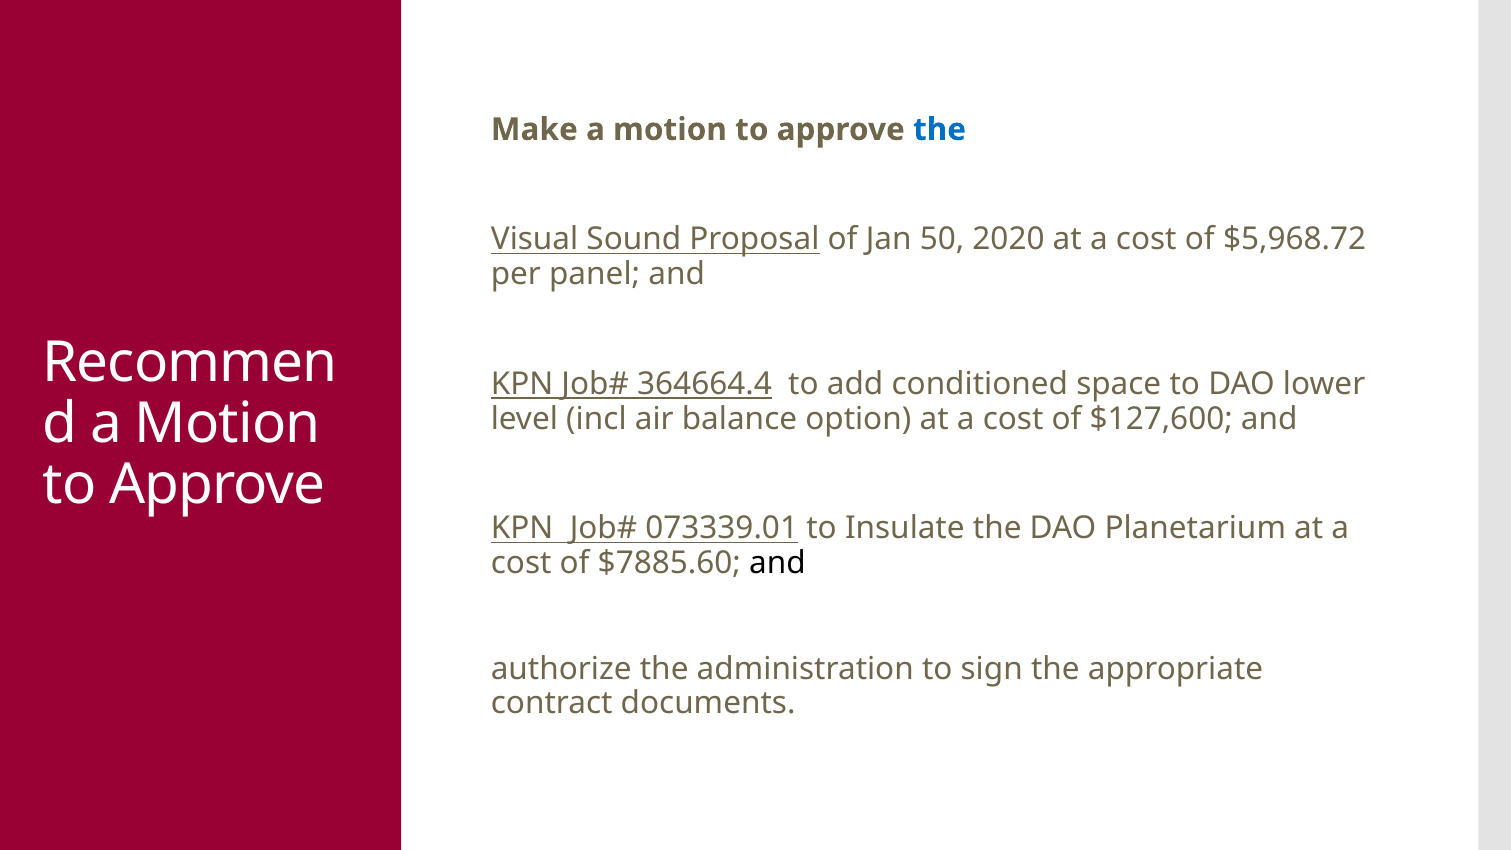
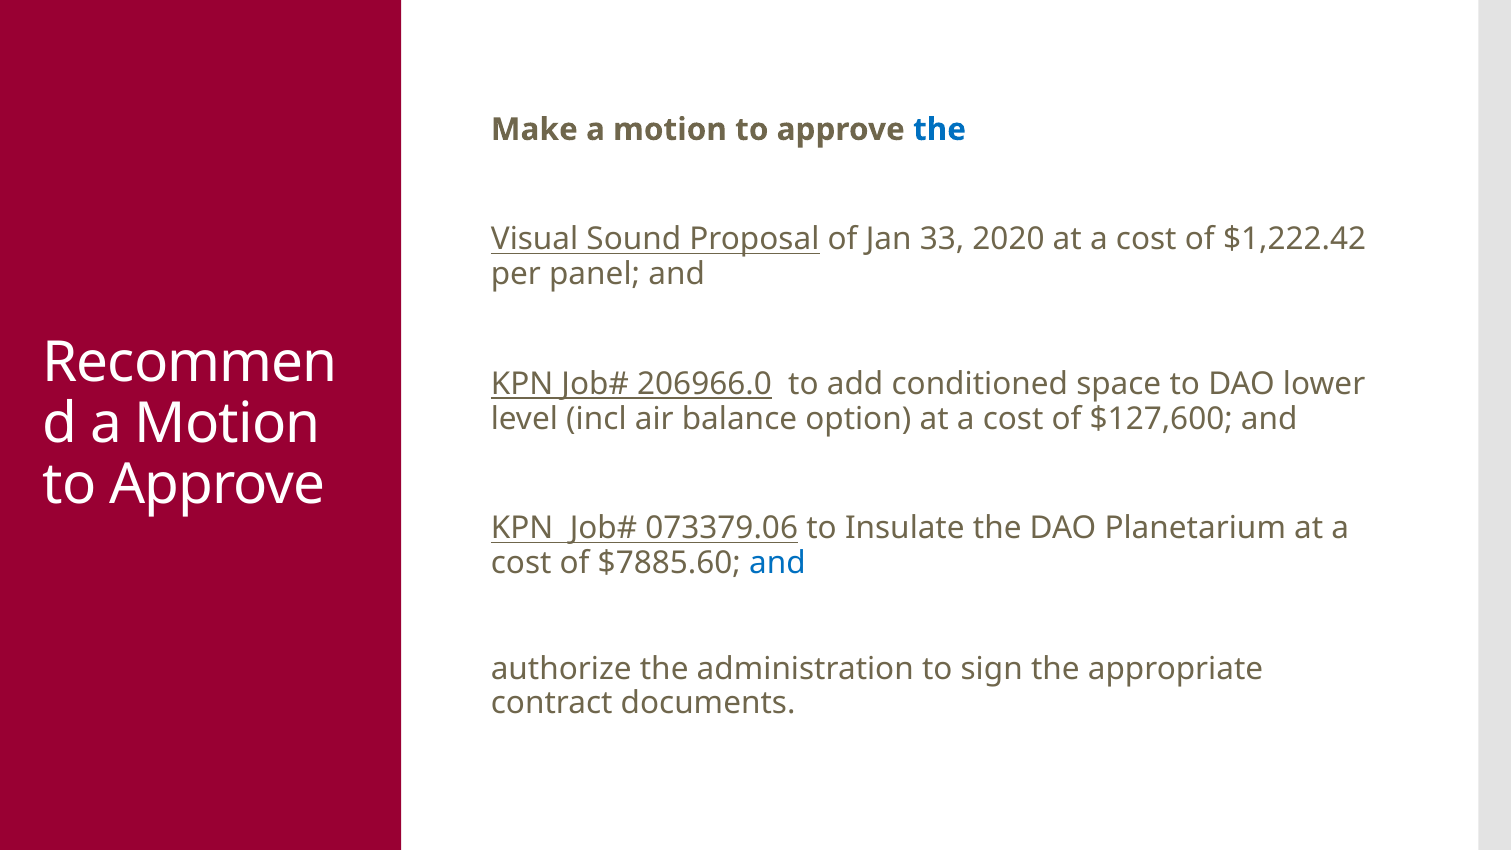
50: 50 -> 33 (942, 239)
$5,968.72: $5,968.72 -> $1,222.42 (1295, 239)
364664.4: 364664.4 -> 206966.0 (704, 384)
073339.01: 073339.01 -> 073379.06 (722, 528)
and colour: black -> blue (777, 563)
